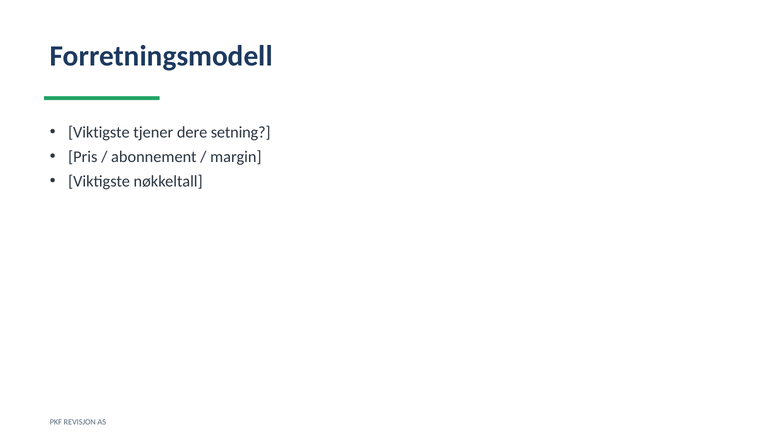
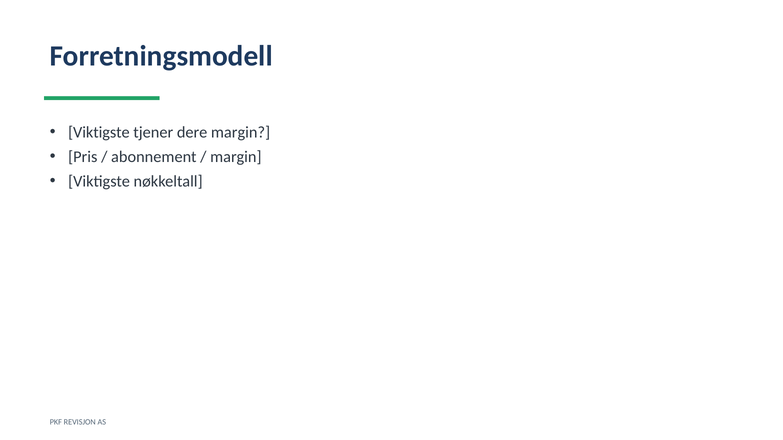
dere setning: setning -> margin (241, 133)
